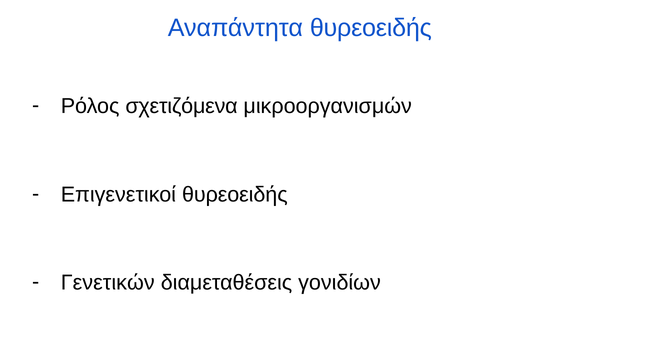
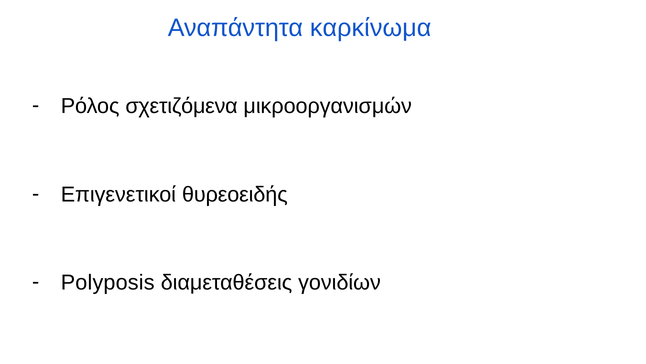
Αναπάντητα θυρεοειδής: θυρεοειδής -> καρκίνωμα (371, 28)
Γενετικών: Γενετικών -> Polyposis (108, 282)
